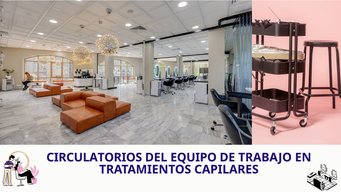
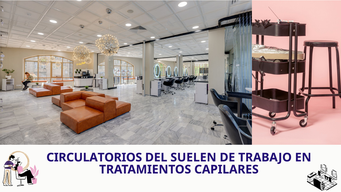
EQUIPO: EQUIPO -> SUELEN (193, 157)
